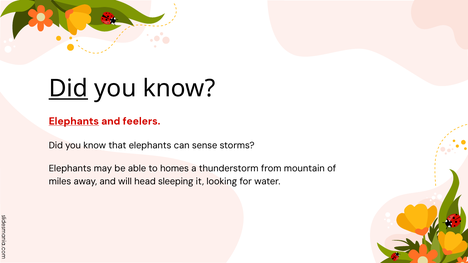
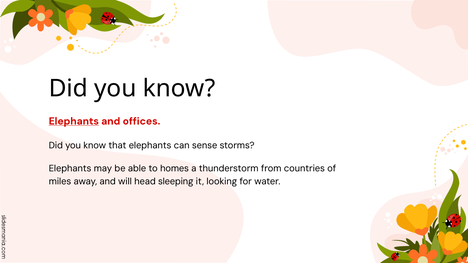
Did underline: present -> none (68, 89)
feelers: feelers -> offices (141, 121)
mountain: mountain -> countries (304, 169)
